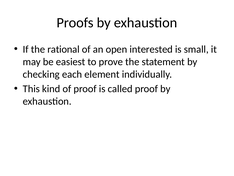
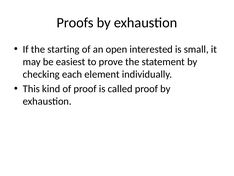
rational: rational -> starting (63, 49)
